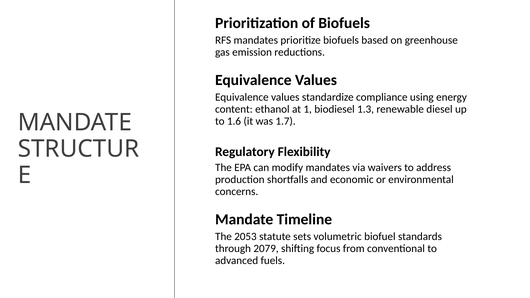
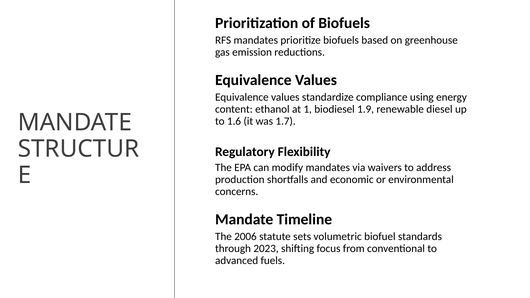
1.3: 1.3 -> 1.9 (366, 109)
2053: 2053 -> 2006 (245, 237)
2079: 2079 -> 2023 (266, 249)
